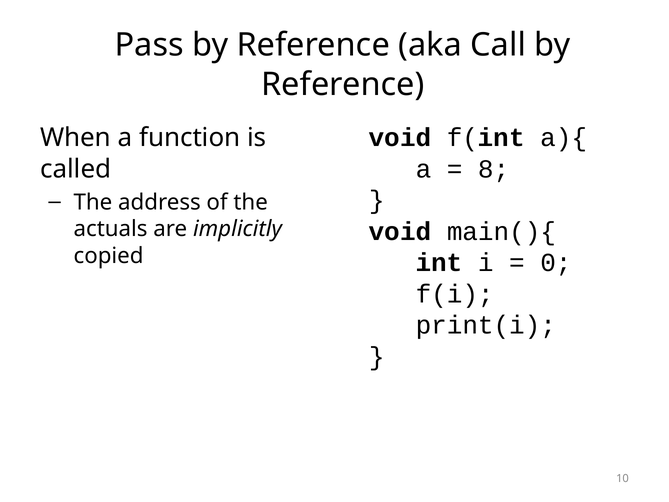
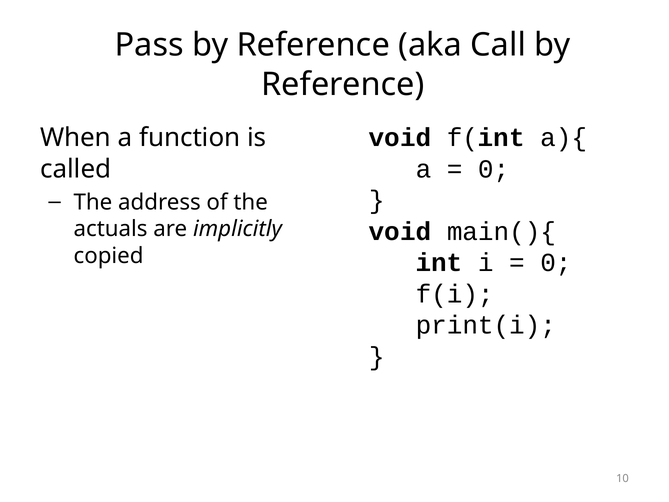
8: 8 -> 0 (494, 169)
